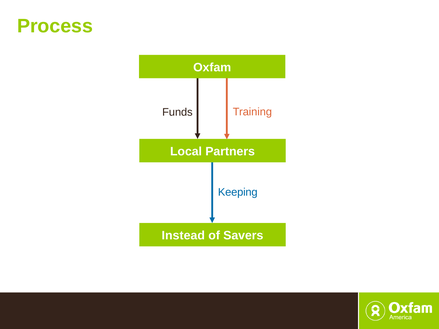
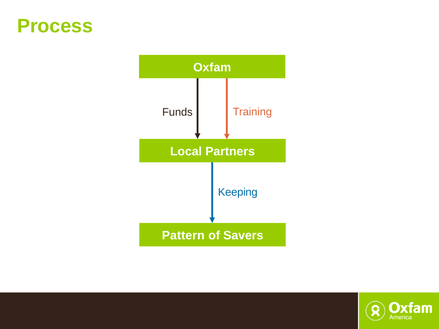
Instead: Instead -> Pattern (183, 236)
